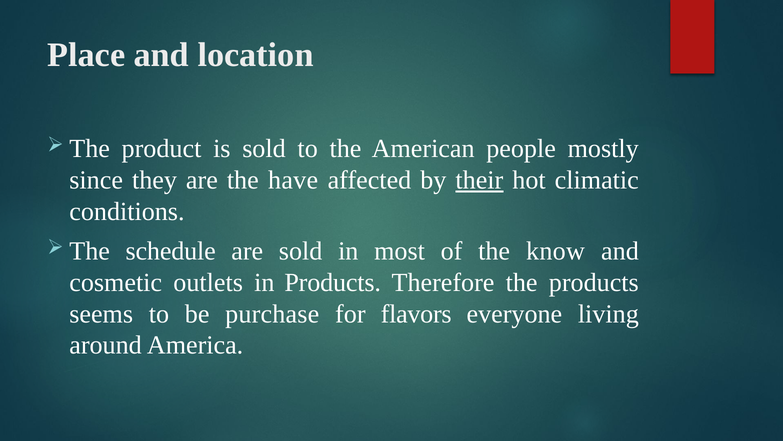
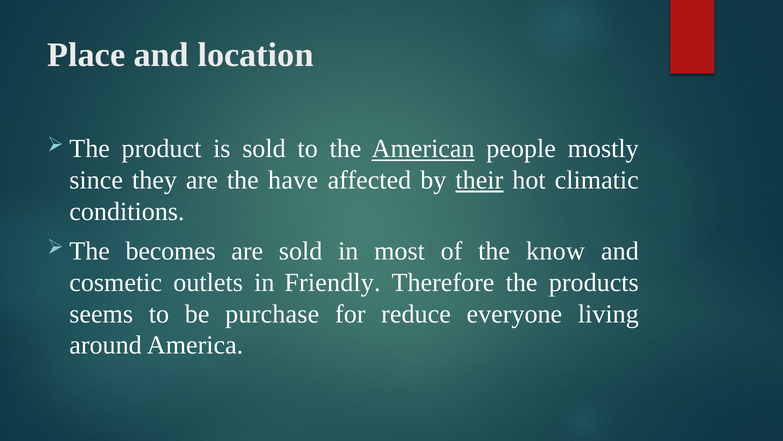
American underline: none -> present (423, 149)
schedule: schedule -> becomes (171, 251)
in Products: Products -> Friendly (332, 282)
flavors: flavors -> reduce (416, 314)
